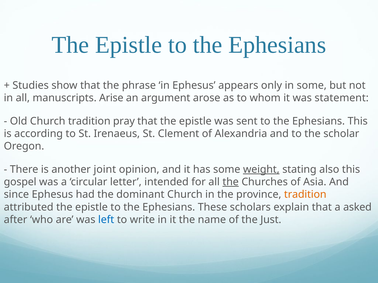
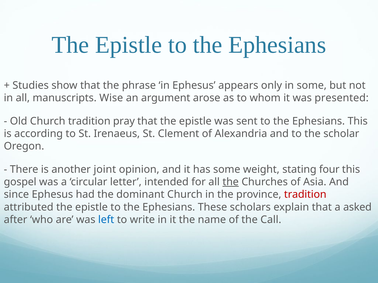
Arise: Arise -> Wise (111, 98)
statement: statement -> presented (342, 98)
weight underline: present -> none (261, 170)
also: also -> four (329, 170)
tradition colour: orange -> red (305, 195)
Just: Just -> Call (271, 220)
